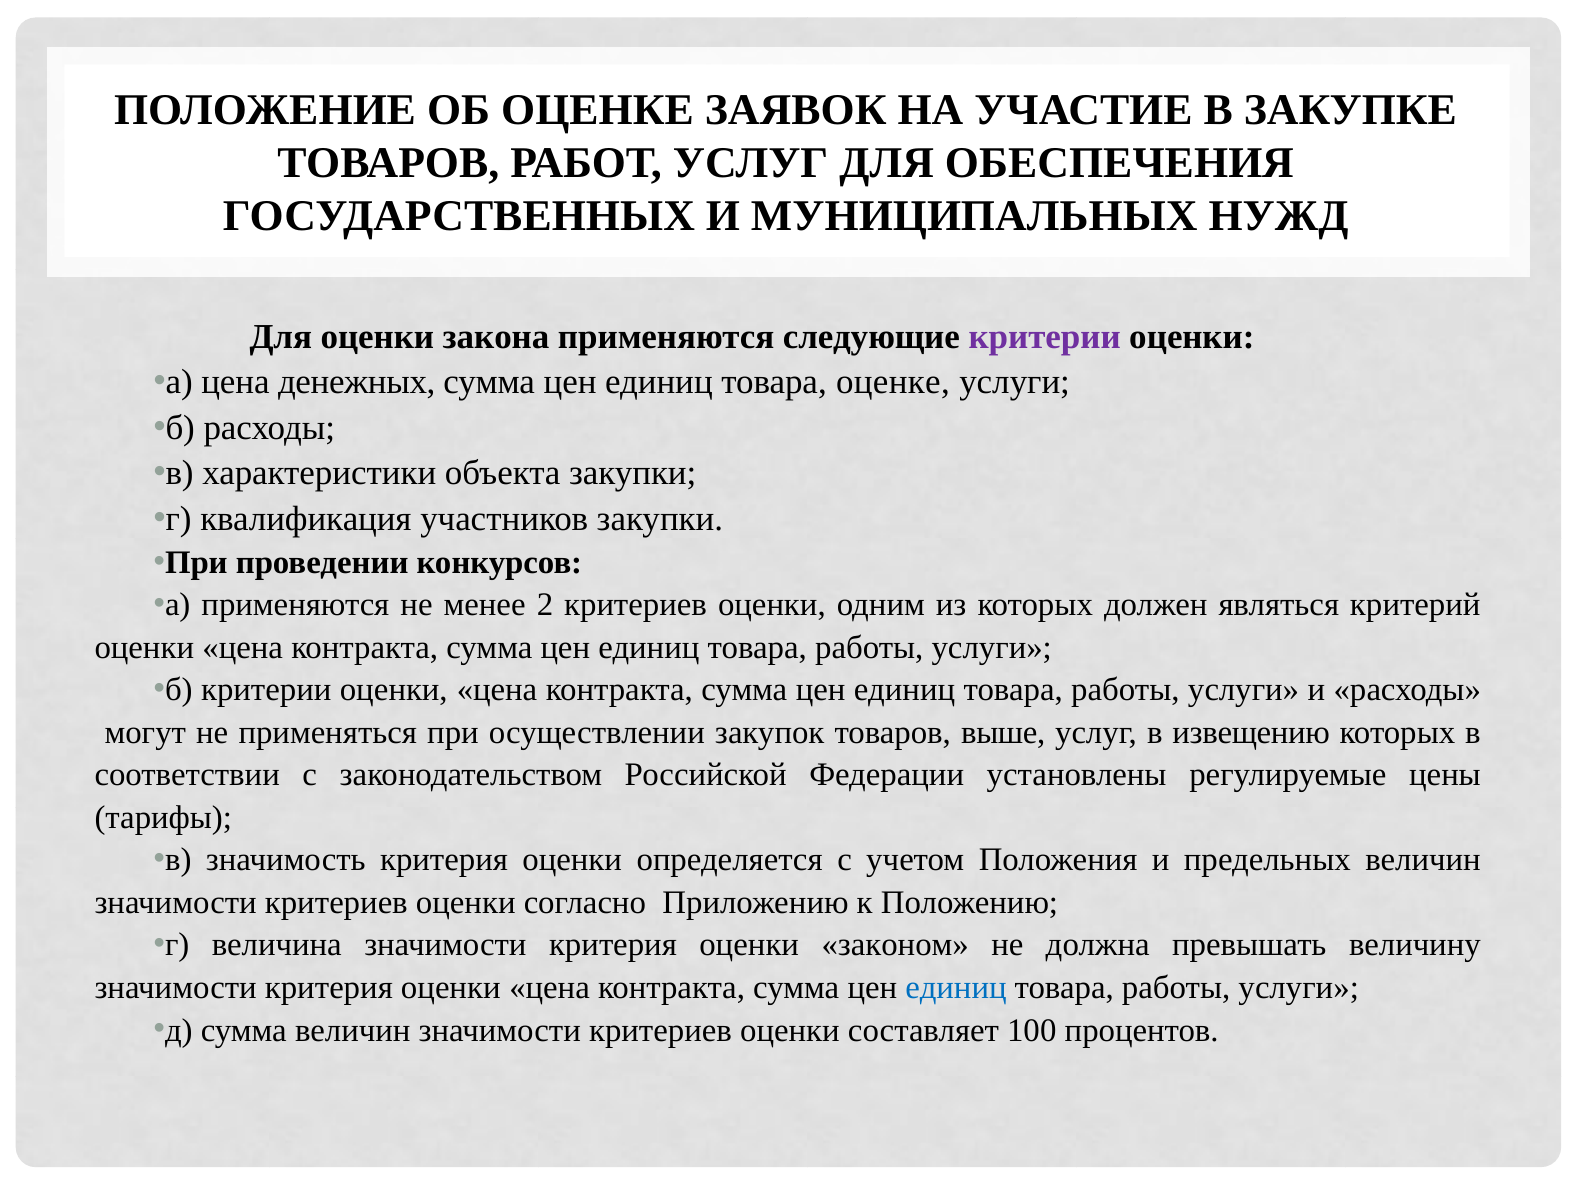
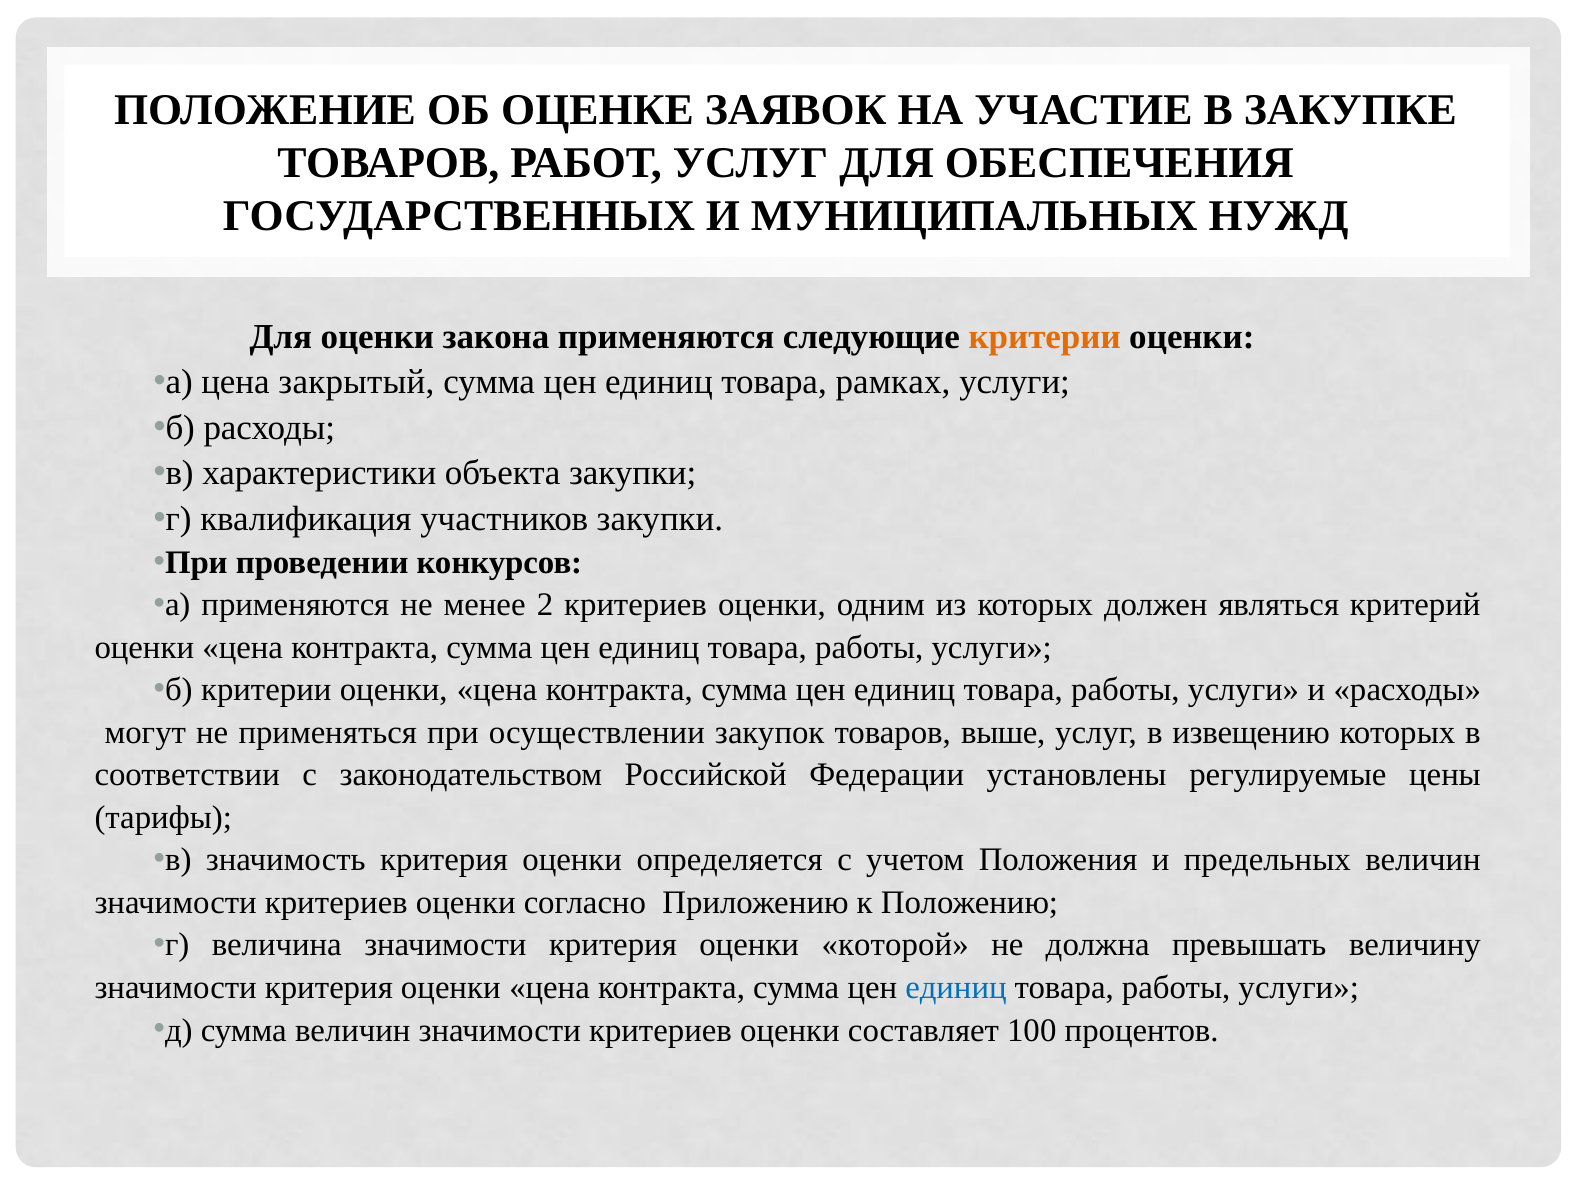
критерии colour: purple -> orange (1045, 337)
денежных: денежных -> закрытый (356, 382)
товара оценке: оценке -> рамках (893, 382)
законом: законом -> которой (895, 945)
